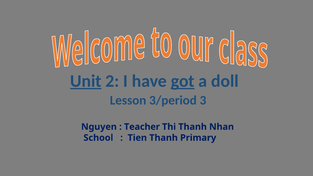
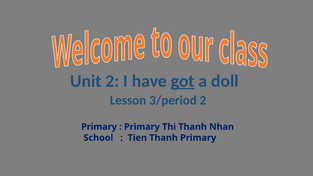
Unit underline: present -> none (86, 81)
3/period 3: 3 -> 2 (203, 100)
Nguyen: Nguyen -> Primary (99, 127)
Teacher: Teacher -> Primary (142, 127)
